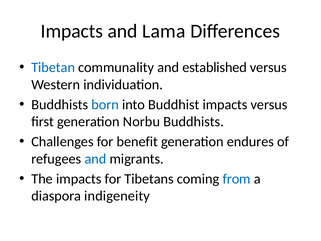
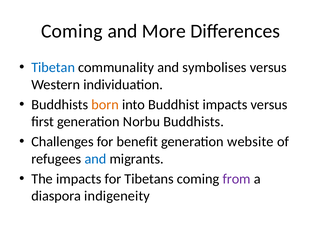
Impacts: Impacts -> Coming (72, 31)
Lama: Lama -> More (164, 31)
established: established -> symbolises (214, 67)
born colour: blue -> orange (105, 104)
endures: endures -> website (250, 142)
from colour: blue -> purple (237, 179)
